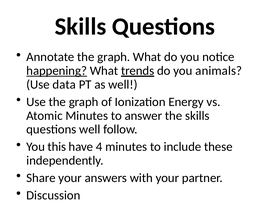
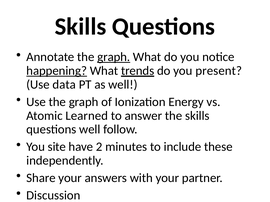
graph underline: none -> present (114, 57)
animals: animals -> present (219, 71)
Atomic Minutes: Minutes -> Learned (87, 116)
this: this -> site (57, 147)
4: 4 -> 2 (99, 147)
